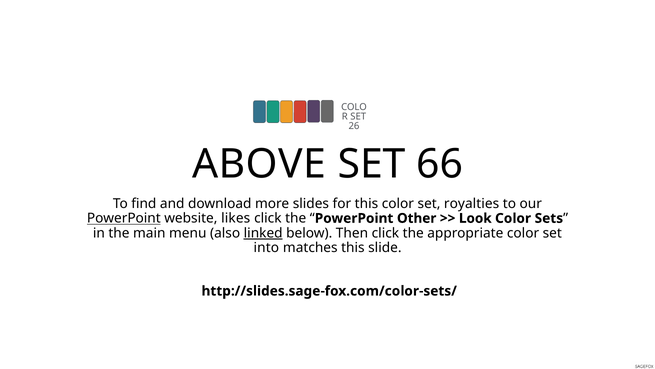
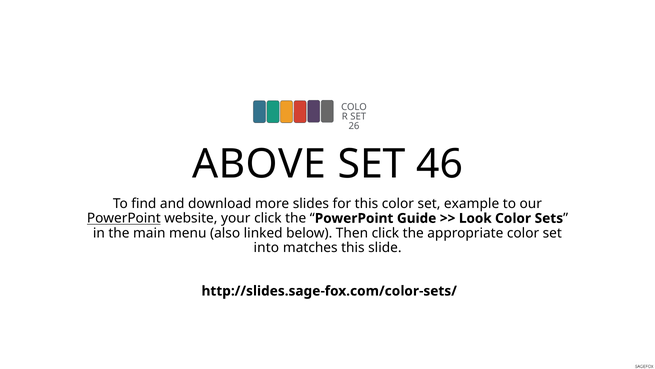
66: 66 -> 46 (440, 164)
royalties: royalties -> example (472, 203)
likes: likes -> your (236, 218)
Other: Other -> Guide (417, 218)
linked underline: present -> none (263, 233)
